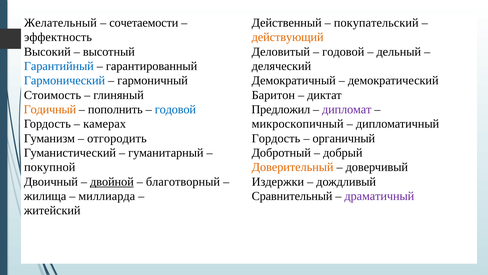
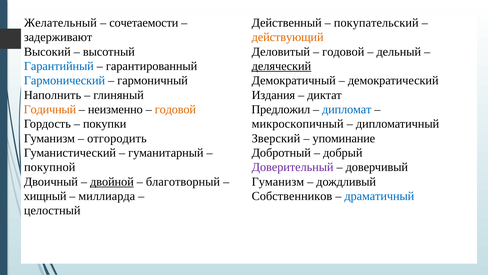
эффектность: эффектность -> задерживают (58, 37)
деляческий underline: none -> present (281, 66)
Стоимость: Стоимость -> Наполнить (53, 95)
Баритон: Баритон -> Издания (273, 95)
пополнить: пополнить -> неизменно (115, 109)
годовой colour: blue -> orange (175, 109)
дипломат colour: purple -> blue (347, 109)
камерах: камерах -> покупки (105, 124)
Гордость: Гордость -> Зверский (276, 138)
органичный: органичный -> упоминание (344, 138)
Доверительный colour: orange -> purple (293, 167)
Издержки: Издержки -> Гуманизм (278, 181)
жилища: жилища -> хищный (45, 196)
Сравнительный: Сравнительный -> Собственников (292, 196)
драматичный colour: purple -> blue (379, 196)
житейский: житейский -> целостный (52, 210)
